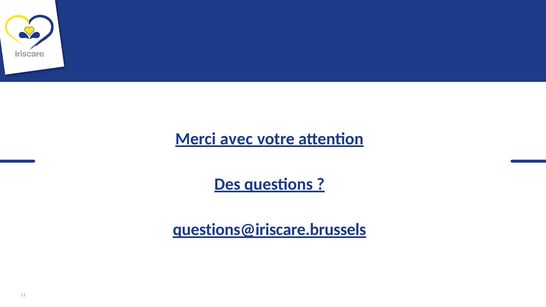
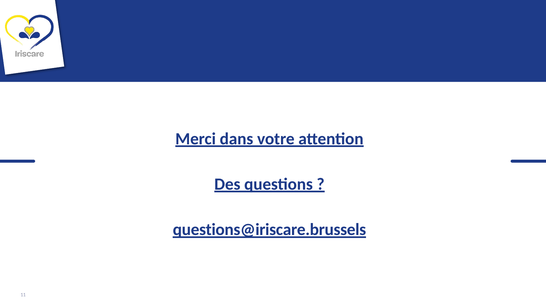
avec: avec -> dans (236, 139)
